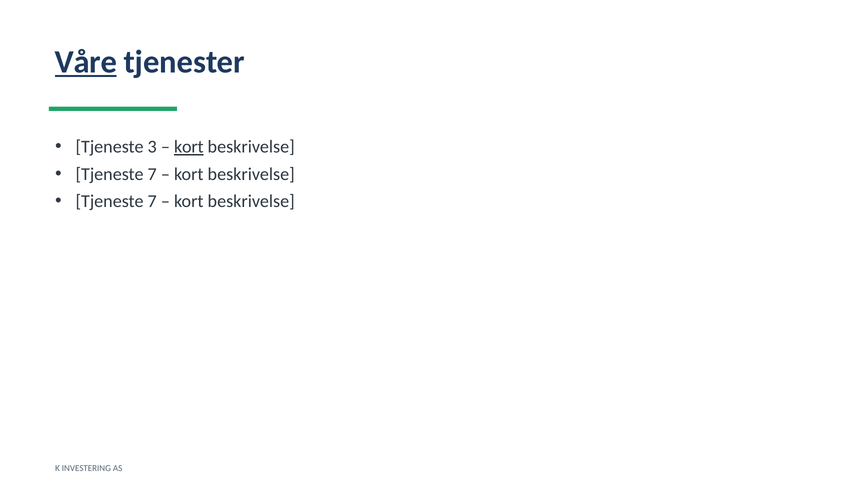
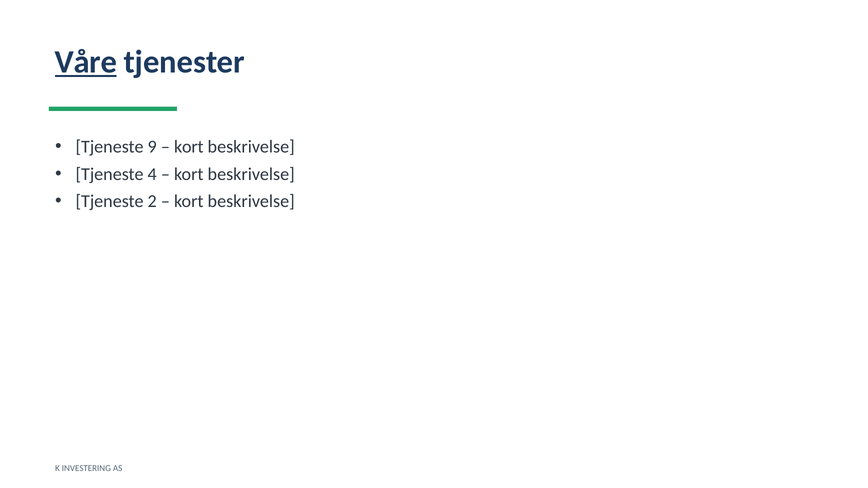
3: 3 -> 9 (152, 147)
kort underline: present -> none (189, 147)
7: 7 -> 4 (152, 174)
7: 7 -> 2 (152, 201)
